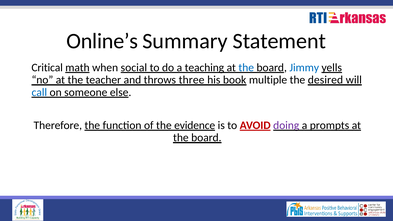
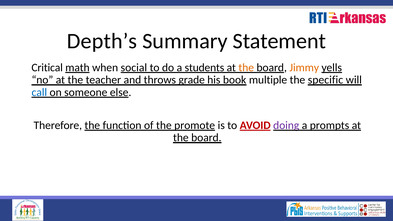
Online’s: Online’s -> Depth’s (102, 41)
teaching: teaching -> students (204, 68)
the colour: blue -> orange (246, 68)
Jimmy colour: blue -> orange (304, 68)
three: three -> grade (192, 80)
desired: desired -> specific (325, 80)
evidence: evidence -> promote (195, 125)
